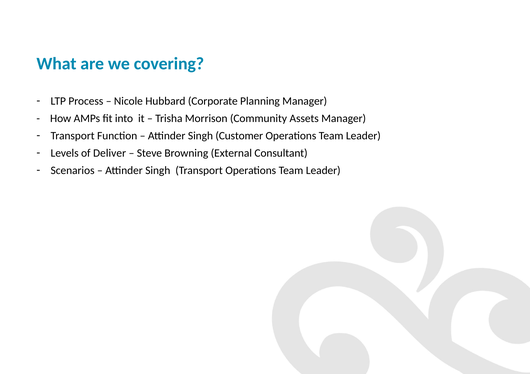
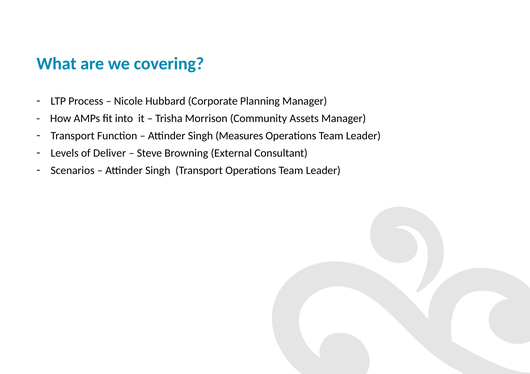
Customer: Customer -> Measures (239, 136)
